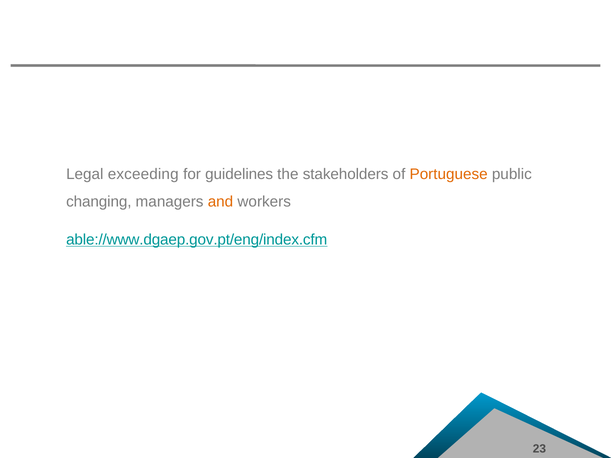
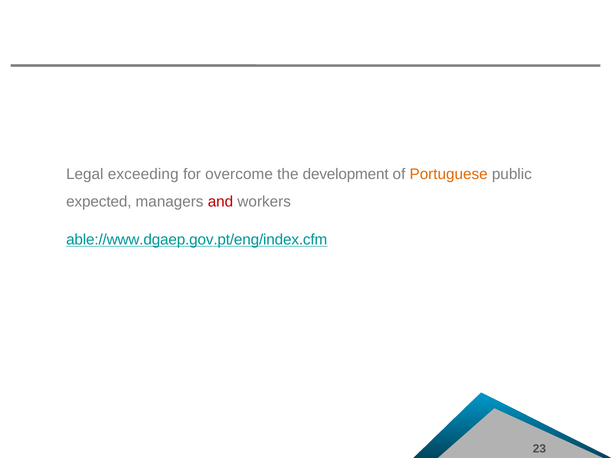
guidelines: guidelines -> overcome (239, 175)
stakeholders: stakeholders -> development (346, 175)
changing: changing -> expected (99, 202)
and colour: orange -> red (220, 202)
